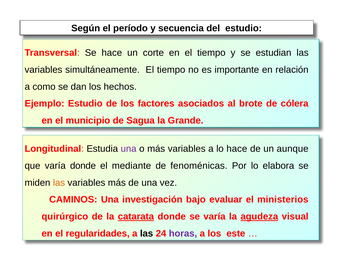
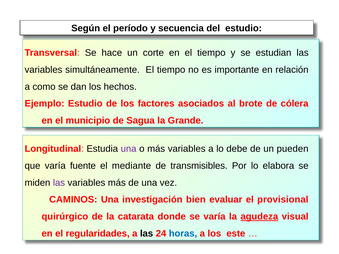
lo hace: hace -> debe (237, 149)
aunque: aunque -> pueden (293, 149)
varía donde: donde -> fuente (83, 166)
fenoménicas: fenoménicas -> transmisibles (199, 166)
las colour: orange -> purple (59, 183)
bajo: bajo -> bien (196, 200)
ministerios: ministerios -> provisional (283, 200)
catarata underline: present -> none (136, 217)
horas colour: purple -> blue (183, 234)
